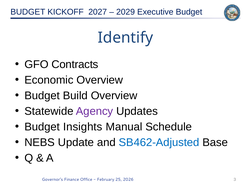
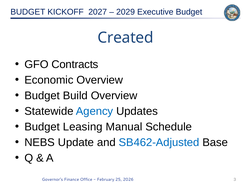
Identify: Identify -> Created (126, 38)
Agency colour: purple -> blue (95, 111)
Insights: Insights -> Leasing (83, 127)
